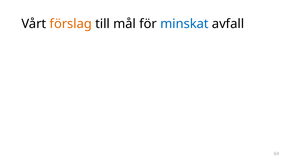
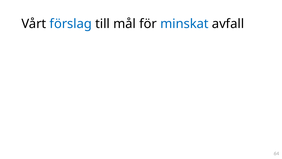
förslag colour: orange -> blue (71, 24)
